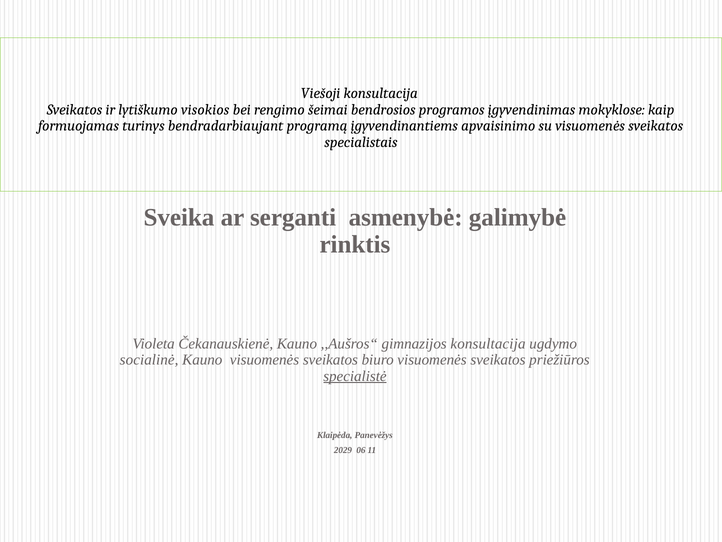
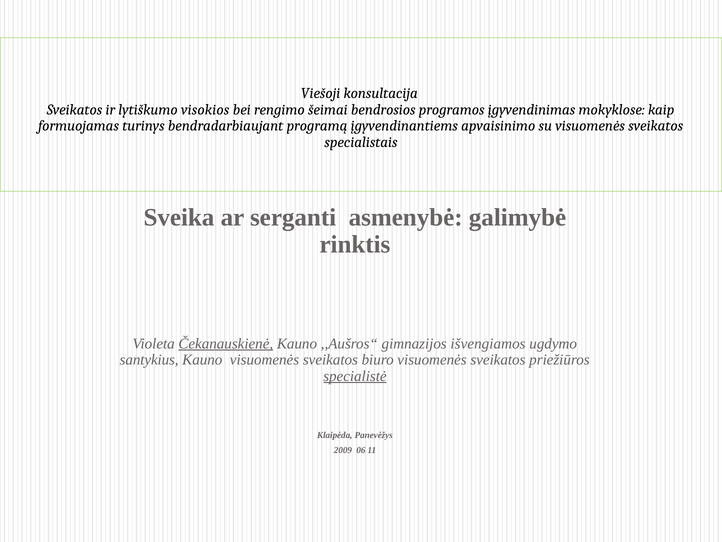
Čekanauskienė underline: none -> present (226, 343)
gimnazijos konsultacija: konsultacija -> išvengiamos (488, 343)
socialinė: socialinė -> santykius (149, 360)
2029: 2029 -> 2009 (343, 450)
